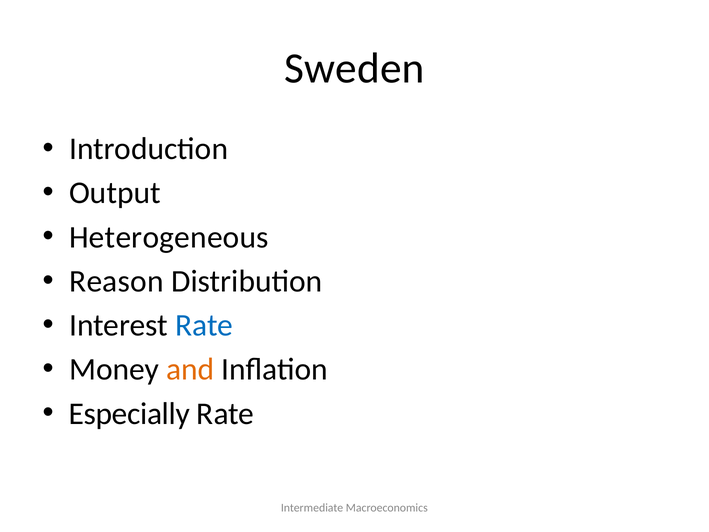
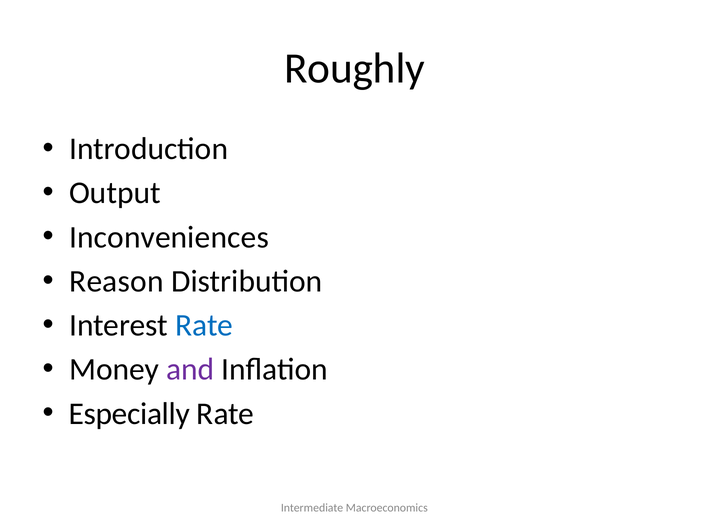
Sweden: Sweden -> Roughly (354, 69)
Heterogeneous: Heterogeneous -> Inconveniences (169, 237)
and colour: orange -> purple (190, 369)
